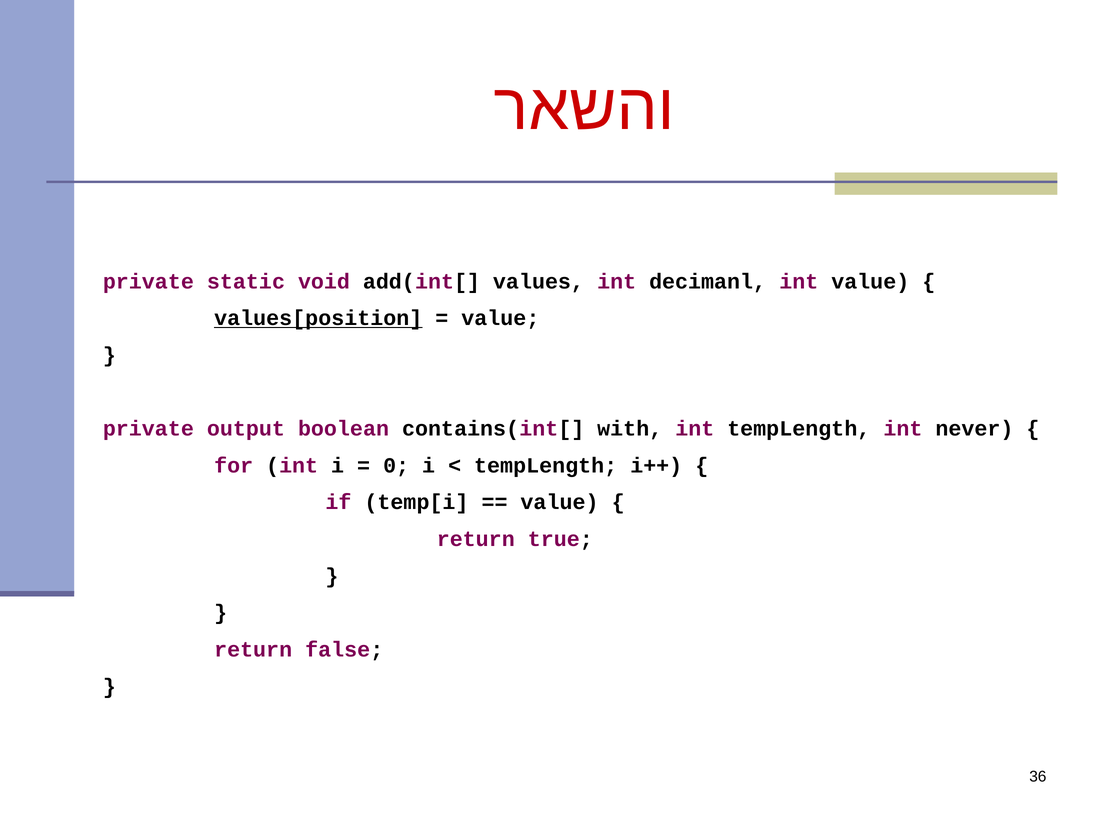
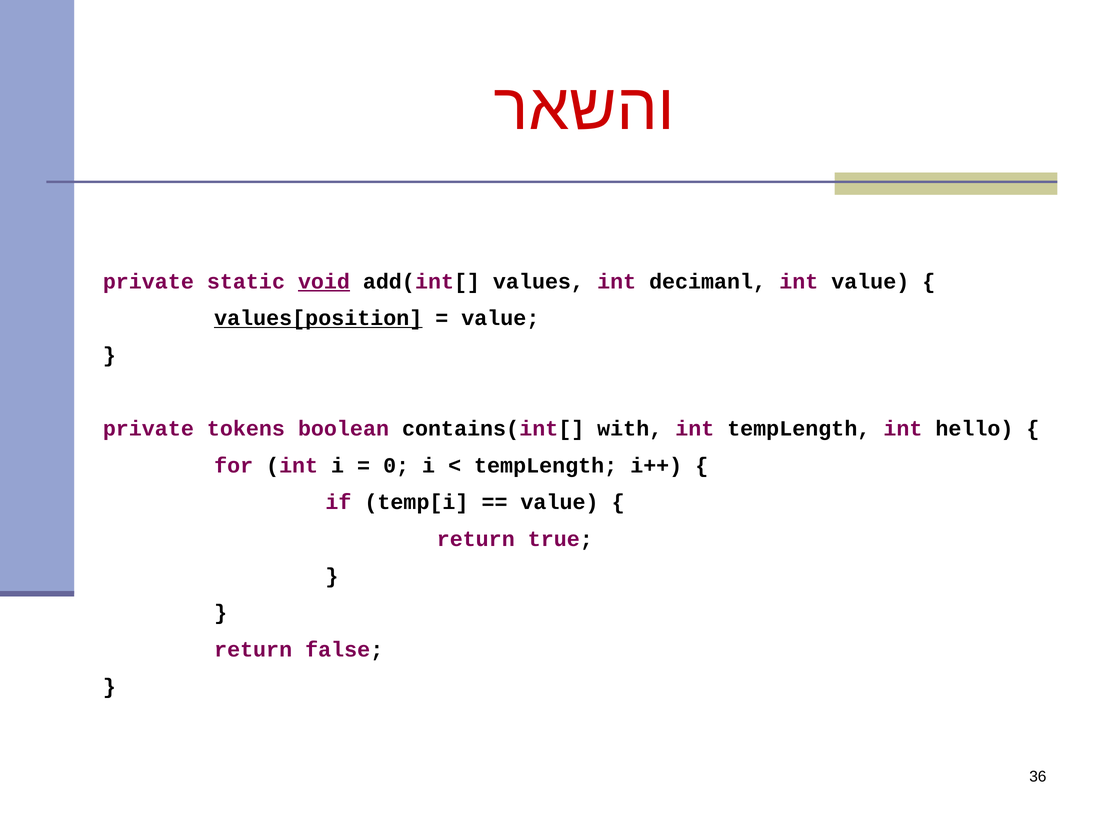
void underline: none -> present (324, 281)
output: output -> tokens (246, 429)
never: never -> hello (974, 429)
